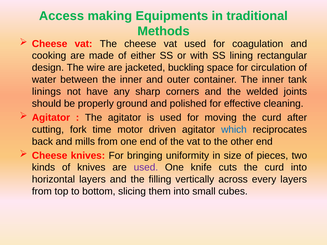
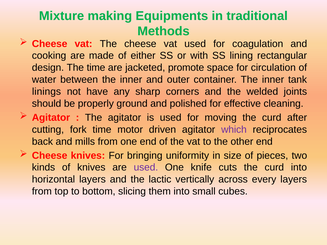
Access: Access -> Mixture (62, 16)
The wire: wire -> time (96, 68)
buckling: buckling -> promote (186, 68)
which colour: blue -> purple (234, 130)
filling: filling -> lactic (160, 180)
